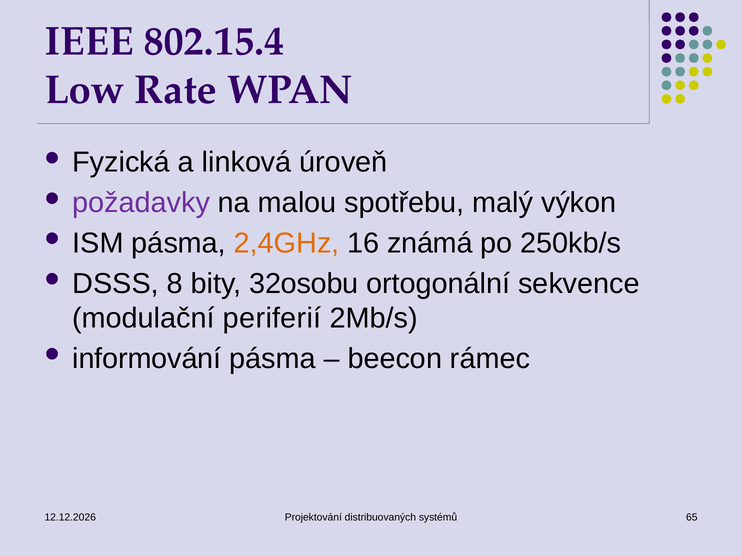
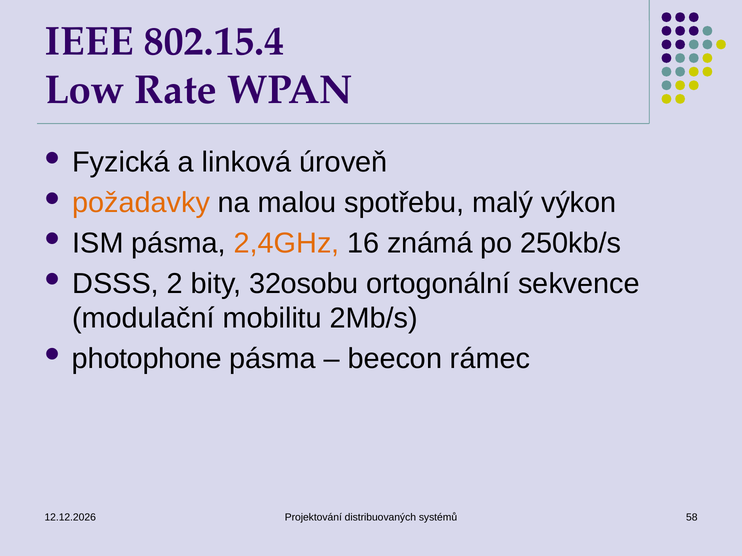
požadavky colour: purple -> orange (141, 203)
8: 8 -> 2 (175, 284)
periferií: periferií -> mobilitu (272, 319)
informování: informování -> photophone (147, 359)
65: 65 -> 58 (692, 518)
